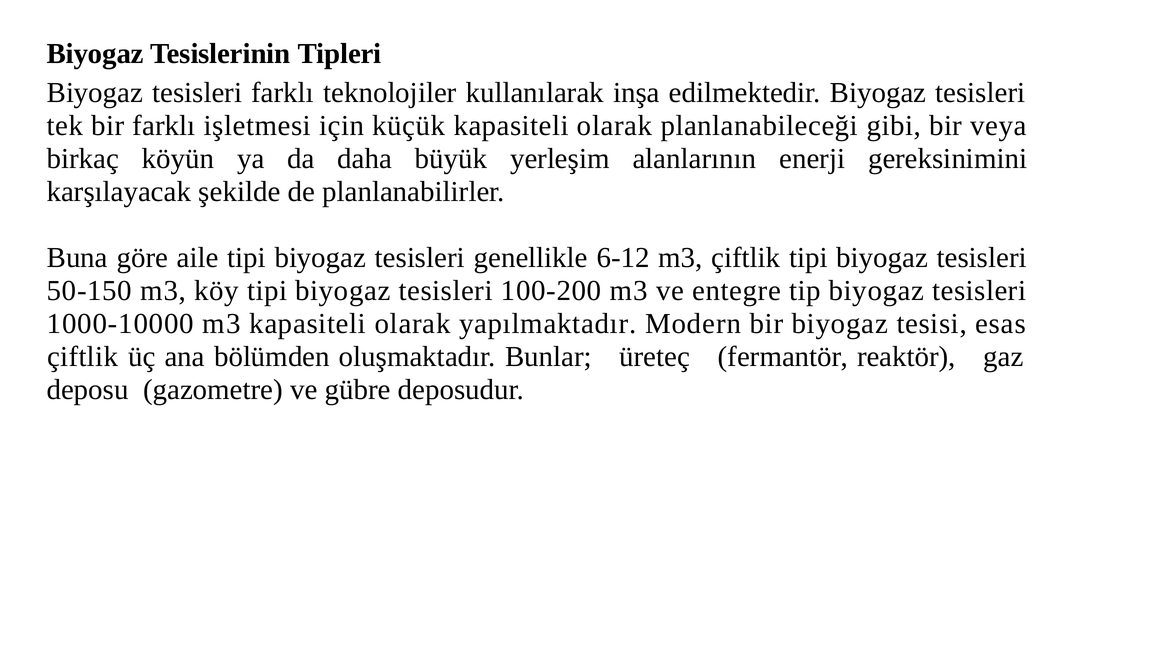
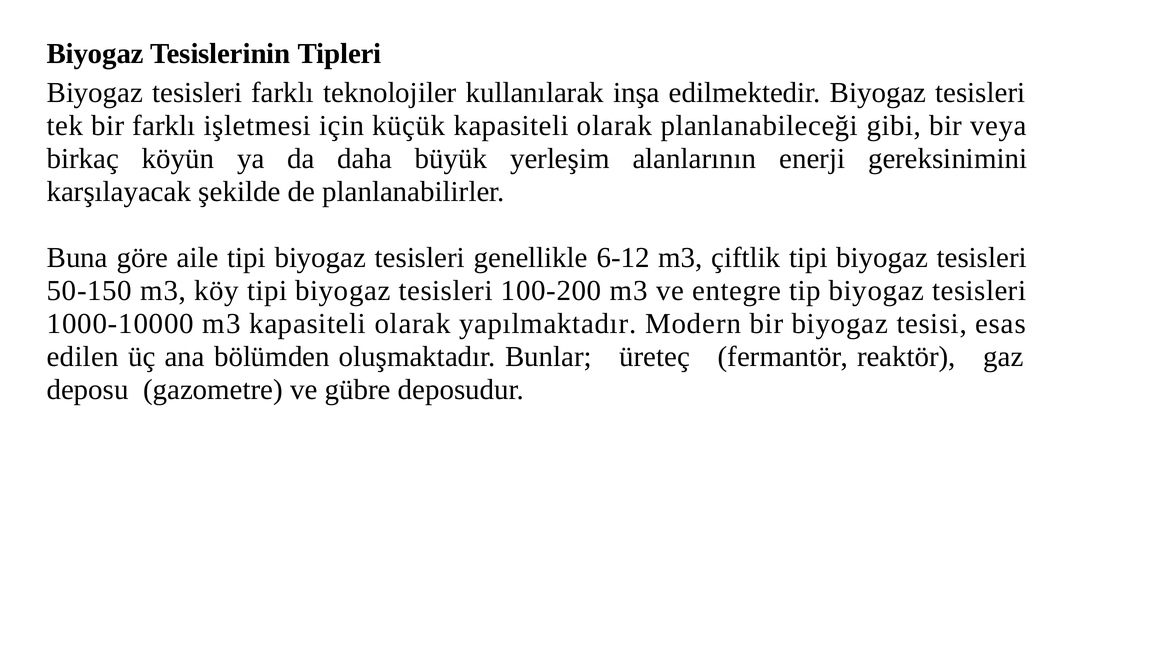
çiftlik: çiftlik -> edilen (83, 357)
